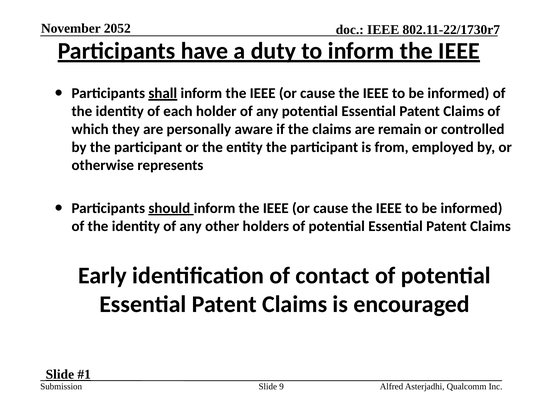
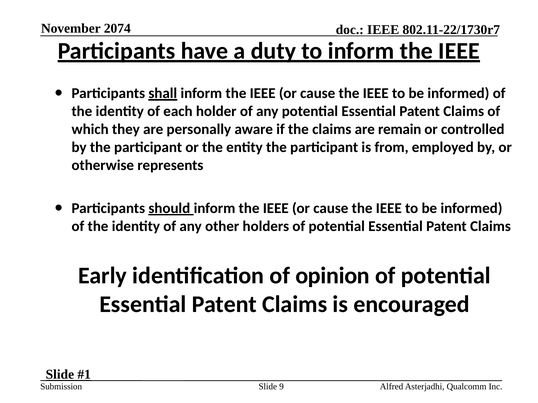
2052: 2052 -> 2074 (117, 29)
contact: contact -> opinion (333, 276)
